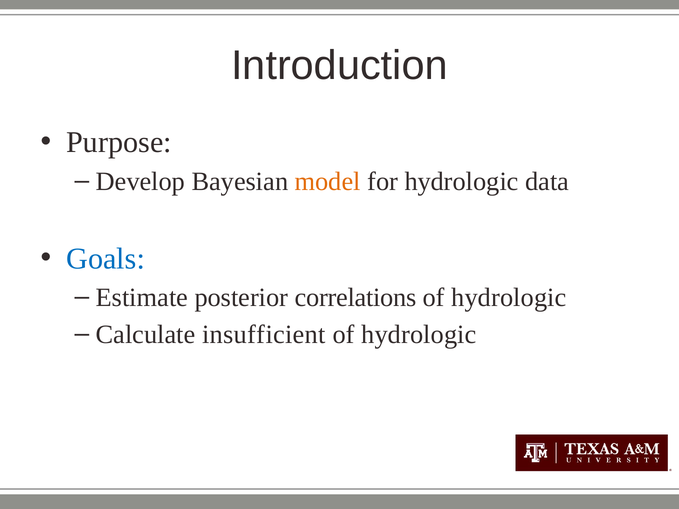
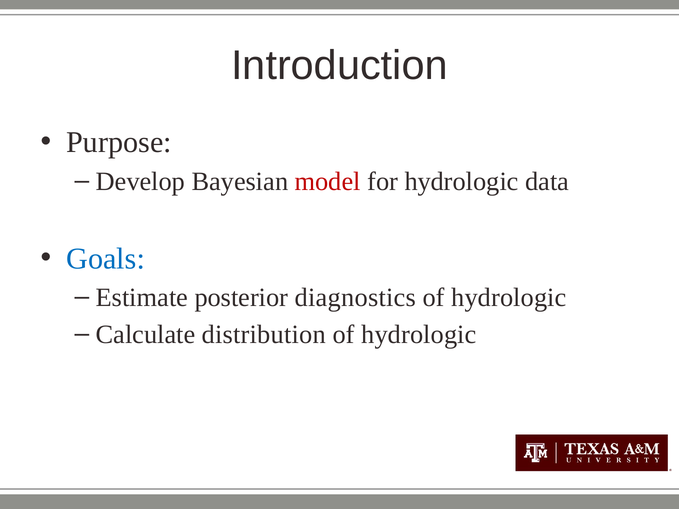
model colour: orange -> red (328, 181)
correlations: correlations -> diagnostics (355, 298)
insufficient: insufficient -> distribution (264, 335)
